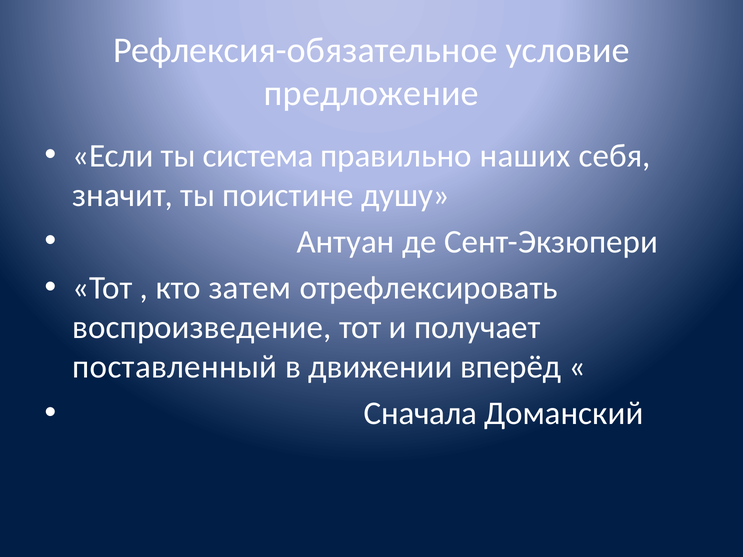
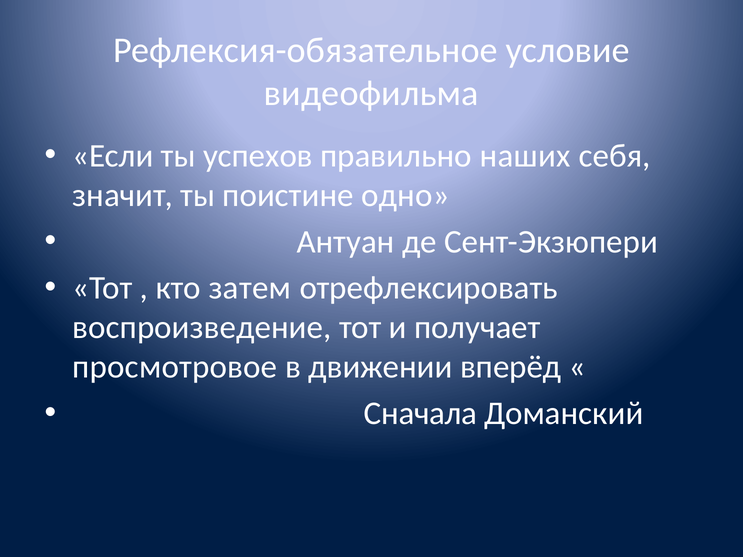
предложение: предложение -> видеофильма (371, 94)
система: система -> успехов (258, 156)
душу: душу -> одно (405, 196)
поставленный: поставленный -> просмотровое (175, 367)
